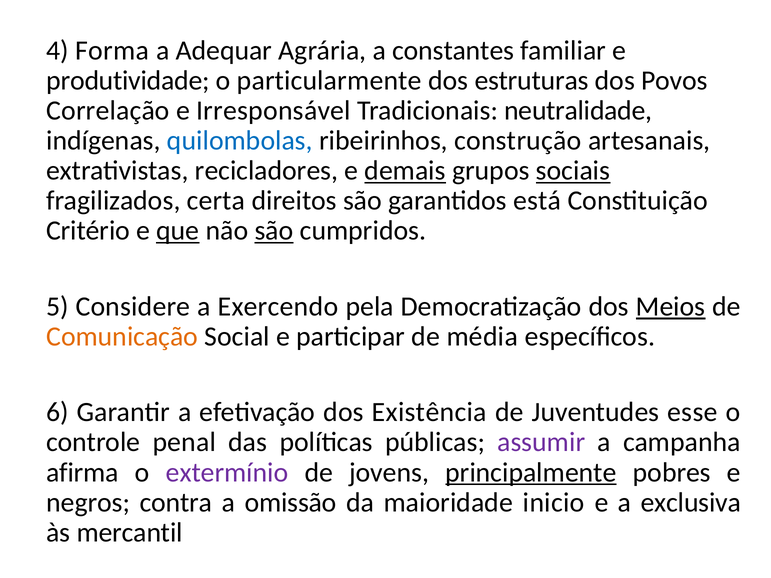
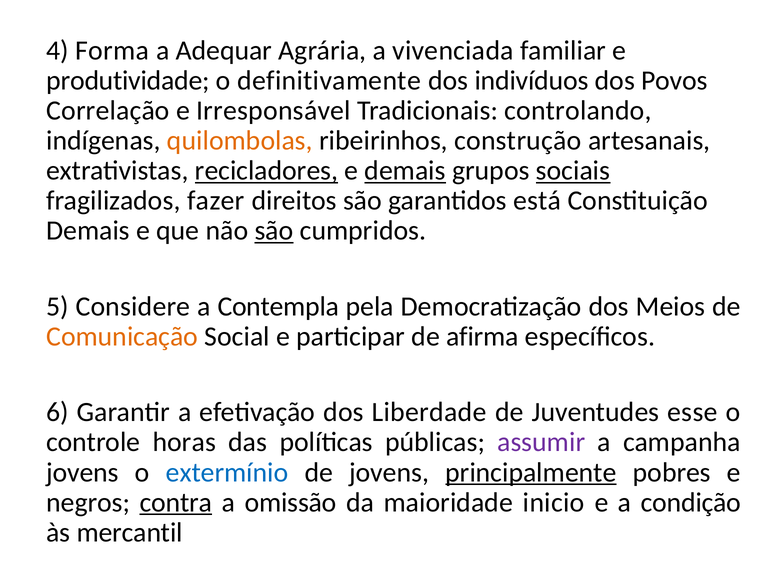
constantes: constantes -> vivenciada (453, 51)
particularmente: particularmente -> definitivamente (329, 81)
estruturas: estruturas -> indivíduos (532, 81)
neutralidade: neutralidade -> controlando (578, 111)
quilombolas colour: blue -> orange (240, 141)
recicladores underline: none -> present (266, 171)
certa: certa -> fazer (216, 201)
Critério: Critério -> Demais (88, 231)
que underline: present -> none (178, 231)
Exercendo: Exercendo -> Contempla (278, 307)
Meios underline: present -> none (671, 307)
média: média -> afirma (482, 337)
Existência: Existência -> Liberdade (429, 412)
penal: penal -> horas (184, 442)
afirma: afirma -> jovens (83, 473)
extermínio colour: purple -> blue (227, 473)
contra underline: none -> present (176, 503)
exclusiva: exclusiva -> condição (691, 503)
